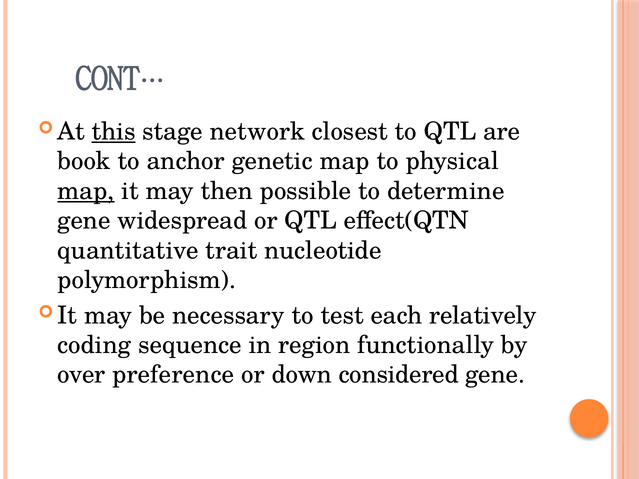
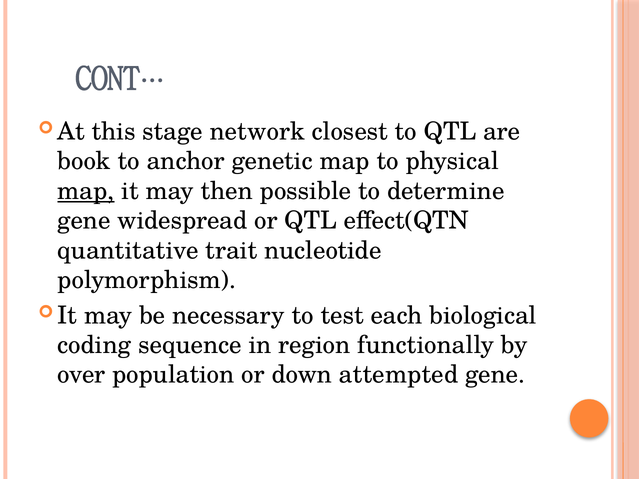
this underline: present -> none (114, 132)
relatively: relatively -> biological (483, 315)
preference: preference -> population (173, 375)
considered: considered -> attempted (399, 375)
